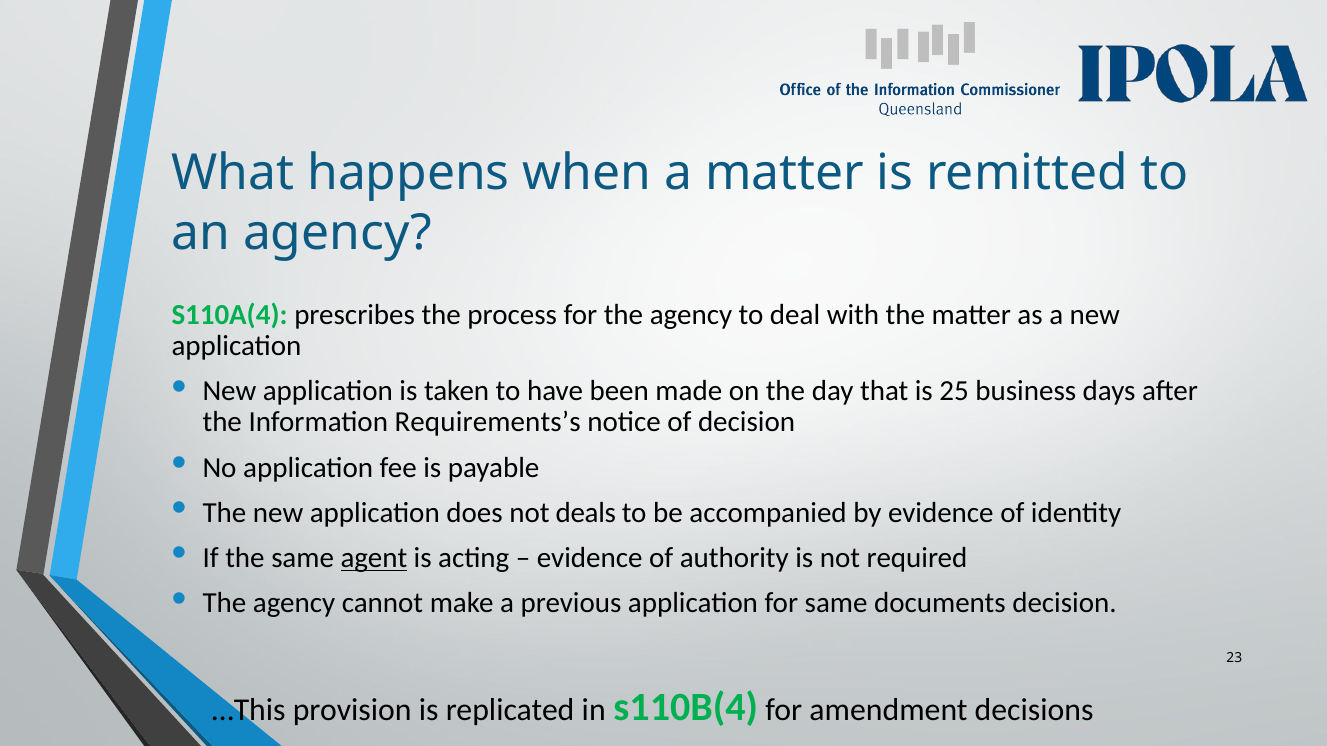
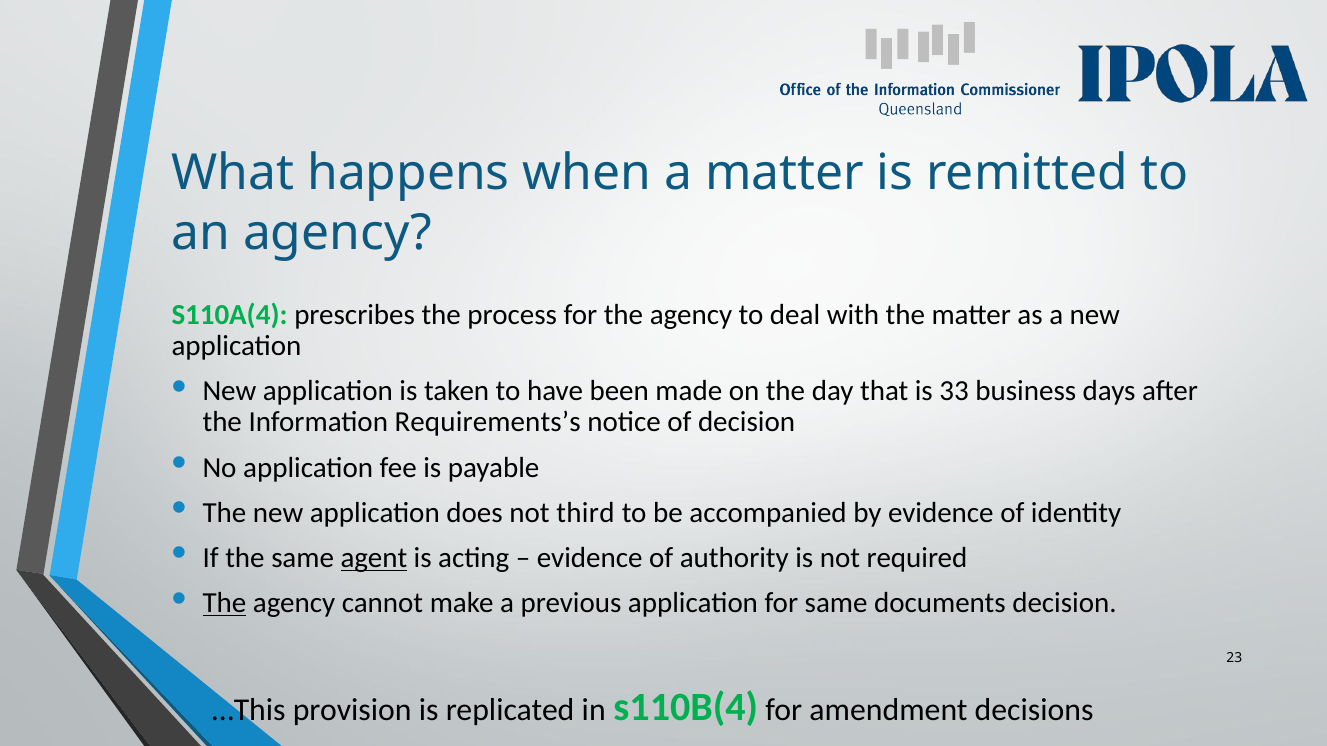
25: 25 -> 33 (954, 391)
deals: deals -> third (586, 513)
The underline: none -> present (225, 603)
